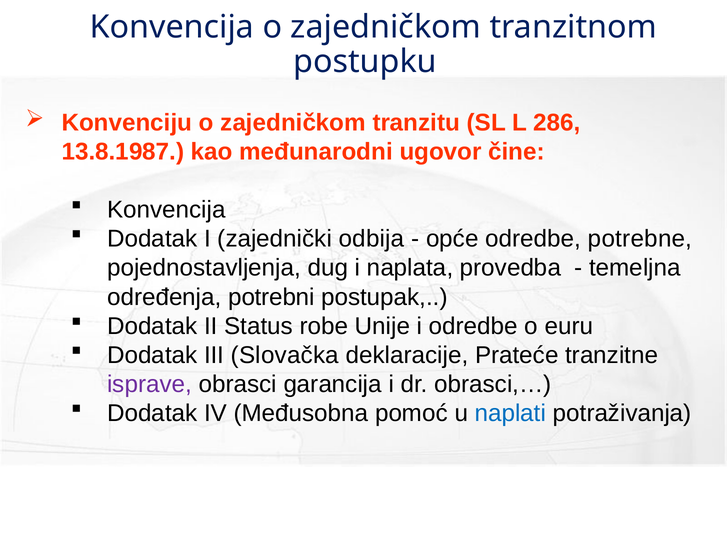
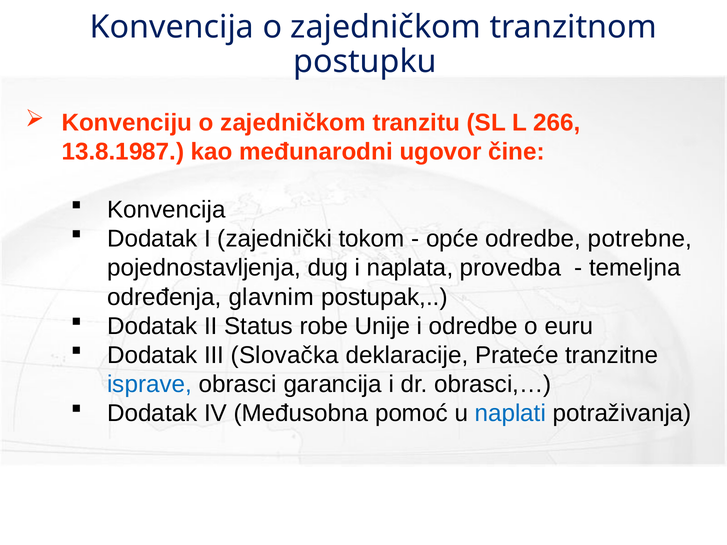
286: 286 -> 266 (557, 123)
odbija: odbija -> tokom (372, 239)
potrebni: potrebni -> glavnim (271, 297)
isprave colour: purple -> blue (150, 384)
